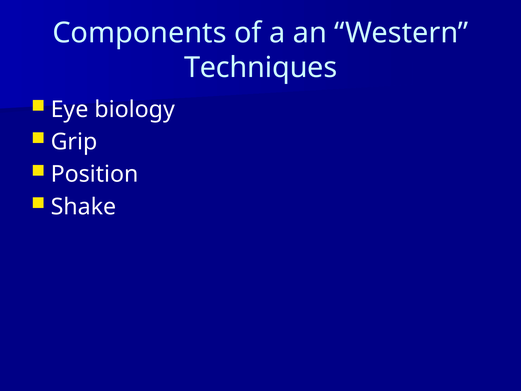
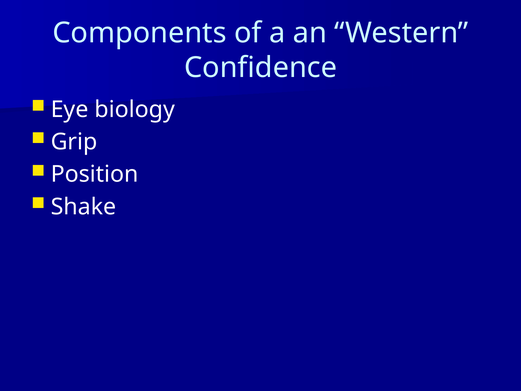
Techniques: Techniques -> Confidence (261, 68)
